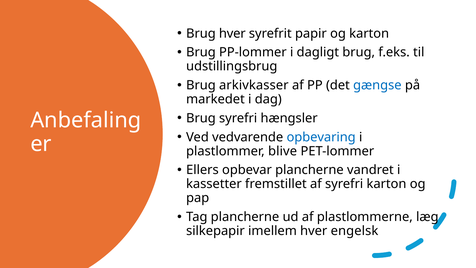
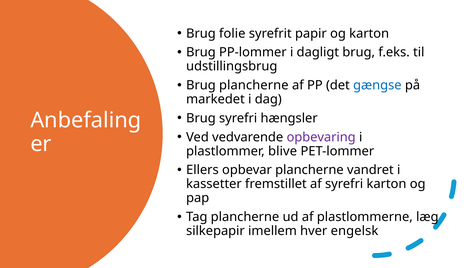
Brug hver: hver -> folie (232, 33)
Brug arkivkasser: arkivkasser -> plancherne (254, 85)
opbevaring colour: blue -> purple (321, 137)
